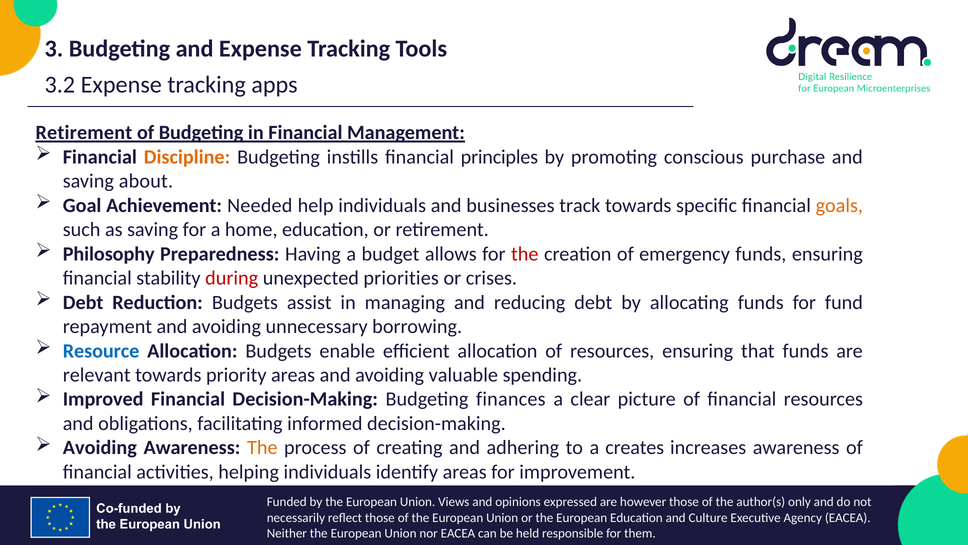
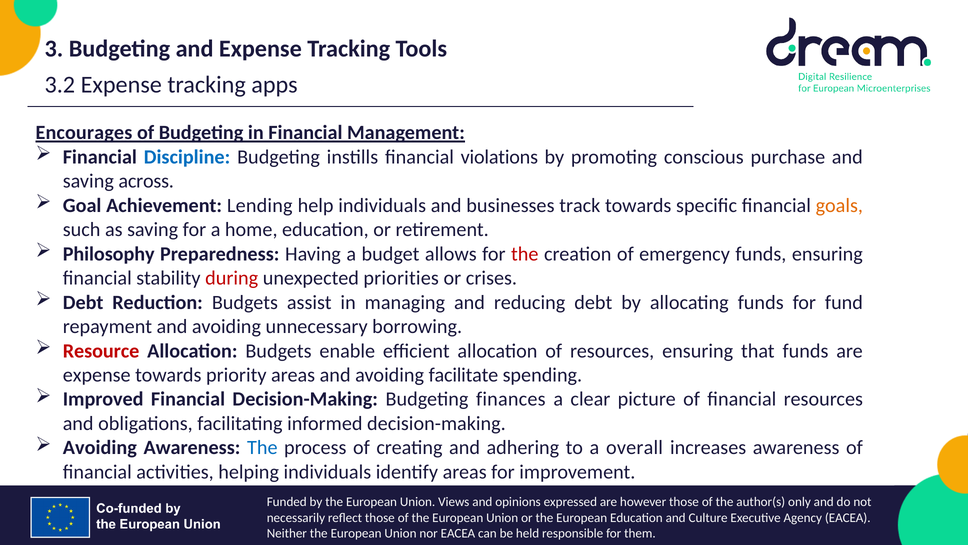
Retirement: Retirement -> Encourages (84, 133)
Discipline colour: orange -> blue (187, 157)
principles: principles -> violations (499, 157)
about: about -> across (146, 181)
Needed: Needed -> Lending (260, 205)
Resource colour: blue -> red (101, 351)
relevant: relevant -> expense (97, 375)
valuable: valuable -> facilitate (463, 375)
The colour: orange -> blue (262, 447)
creates: creates -> overall (635, 447)
